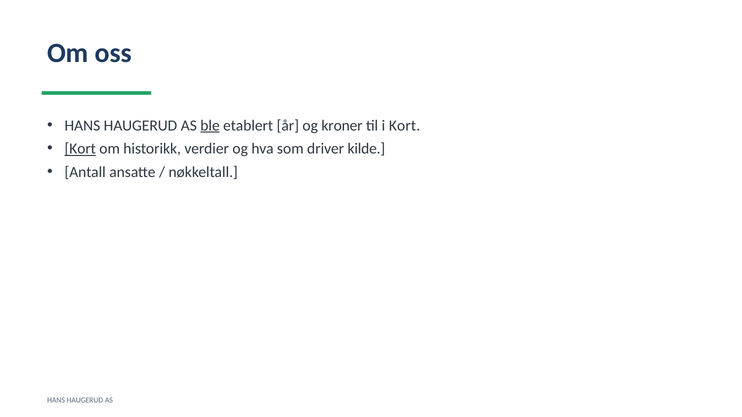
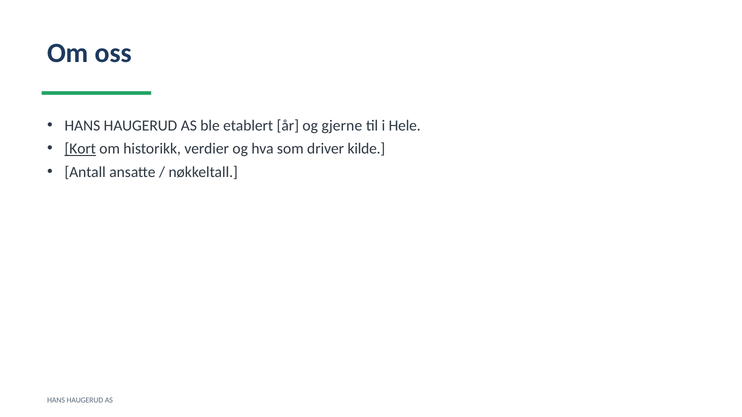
ble underline: present -> none (210, 126)
kroner: kroner -> gjerne (342, 126)
i Kort: Kort -> Hele (405, 126)
